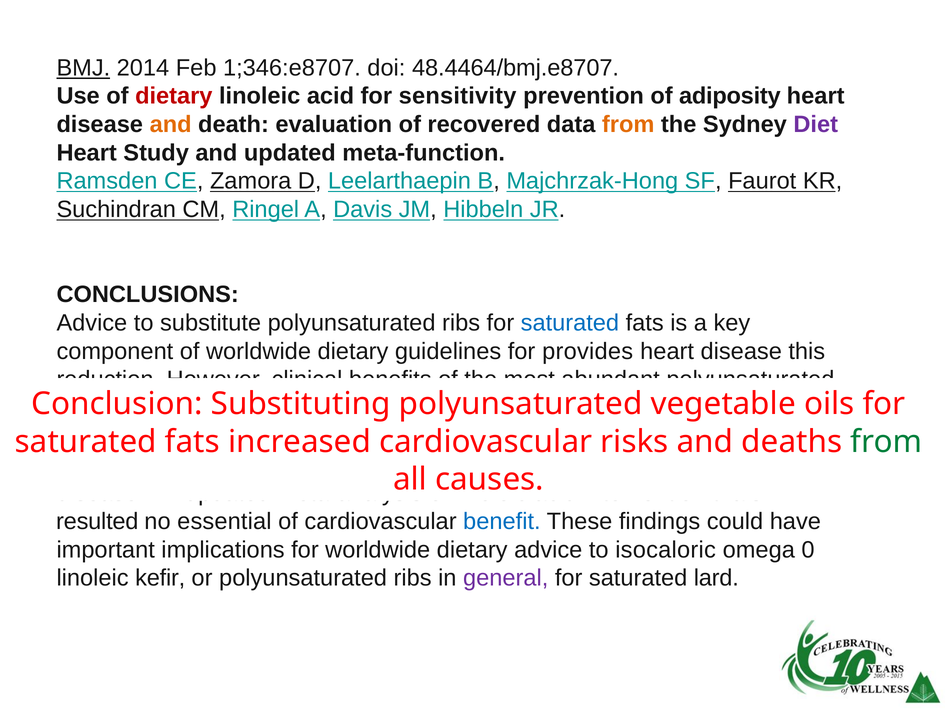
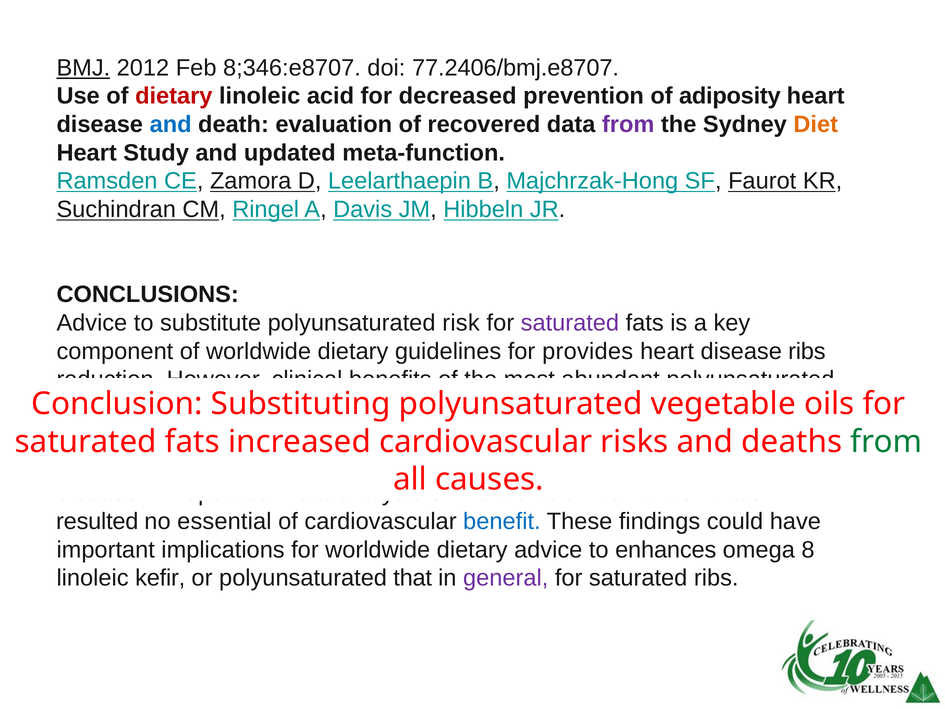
2014: 2014 -> 2012 (143, 68)
1;346:e8707: 1;346:e8707 -> 8;346:e8707 (292, 68)
48.4464/bmj.e8707: 48.4464/bmj.e8707 -> 77.2406/bmj.e8707 (515, 68)
sensitivity: sensitivity -> decreased (458, 96)
and colour: orange -> blue (171, 124)
from colour: orange -> purple (628, 124)
Diet colour: purple -> orange (816, 124)
substitute polyunsaturated ribs: ribs -> risk (461, 323)
saturated colour: blue -> purple (570, 323)
disease this: this -> ribs (807, 351)
isocaloric: isocaloric -> enhances (666, 550)
0: 0 -> 8 (808, 550)
or polyunsaturated ribs: ribs -> that (413, 578)
saturated lard: lard -> ribs (716, 578)
